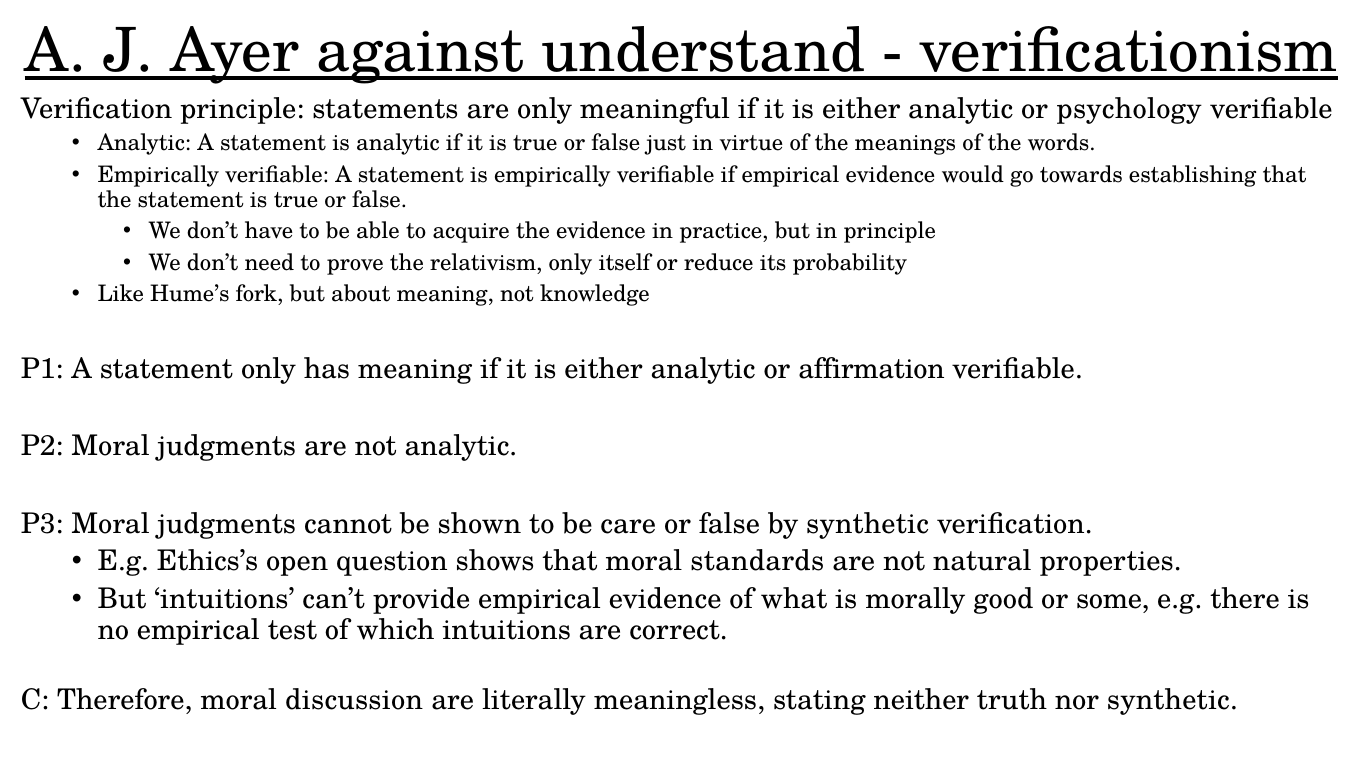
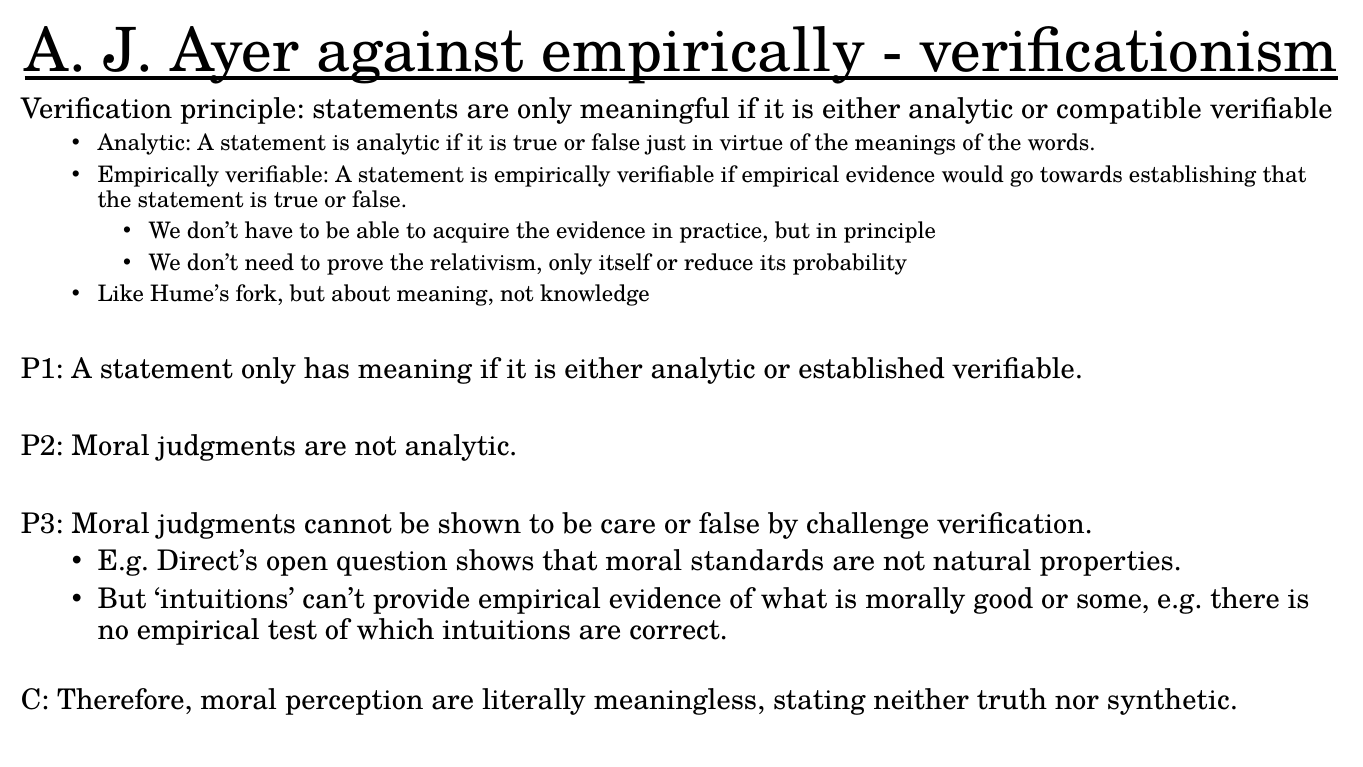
against understand: understand -> empirically (703, 51)
psychology: psychology -> compatible (1129, 109)
affirmation: affirmation -> established (872, 369)
by synthetic: synthetic -> challenge (868, 524)
Ethics’s: Ethics’s -> Direct’s (208, 561)
discussion: discussion -> perception (354, 700)
